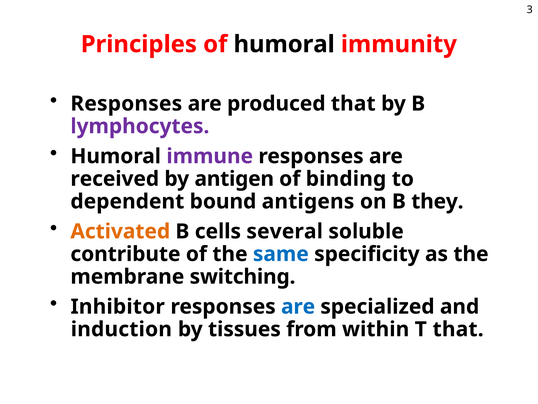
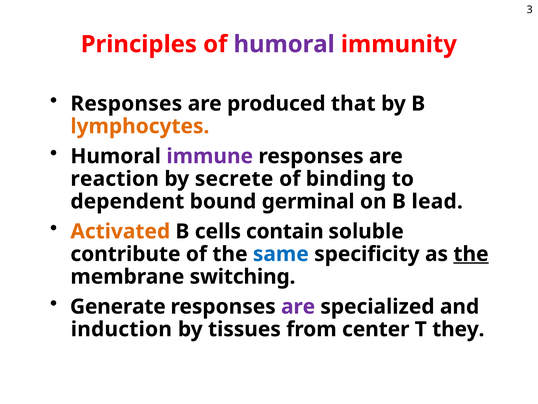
humoral colour: black -> purple (284, 44)
lymphocytes colour: purple -> orange (140, 126)
received: received -> reaction (115, 179)
antigen: antigen -> secrete (234, 179)
antigens: antigens -> germinal (308, 201)
they: they -> lead (437, 201)
several: several -> contain (285, 231)
the underline: none -> present (471, 254)
Inhibitor: Inhibitor -> Generate (118, 306)
are colour: blue -> purple (298, 306)
within: within -> center (376, 329)
T that: that -> they (458, 329)
